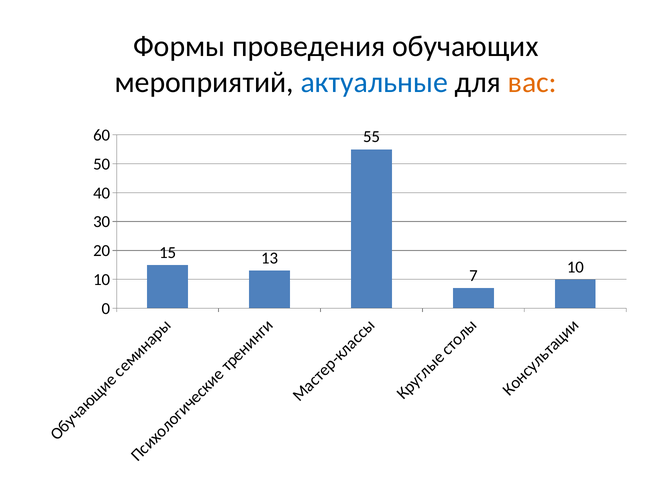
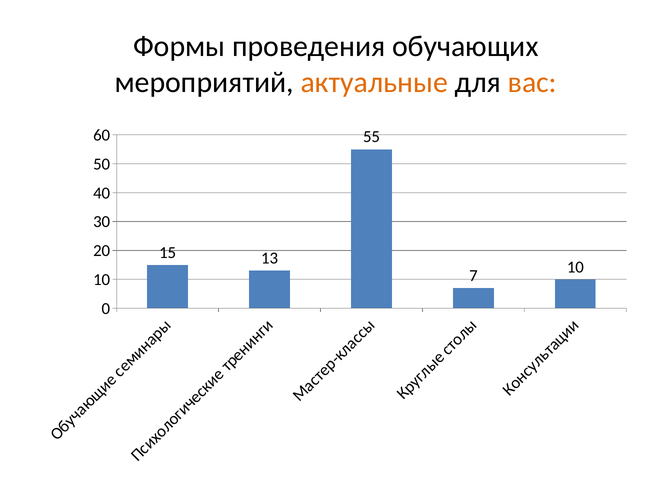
актуальные colour: blue -> orange (374, 82)
